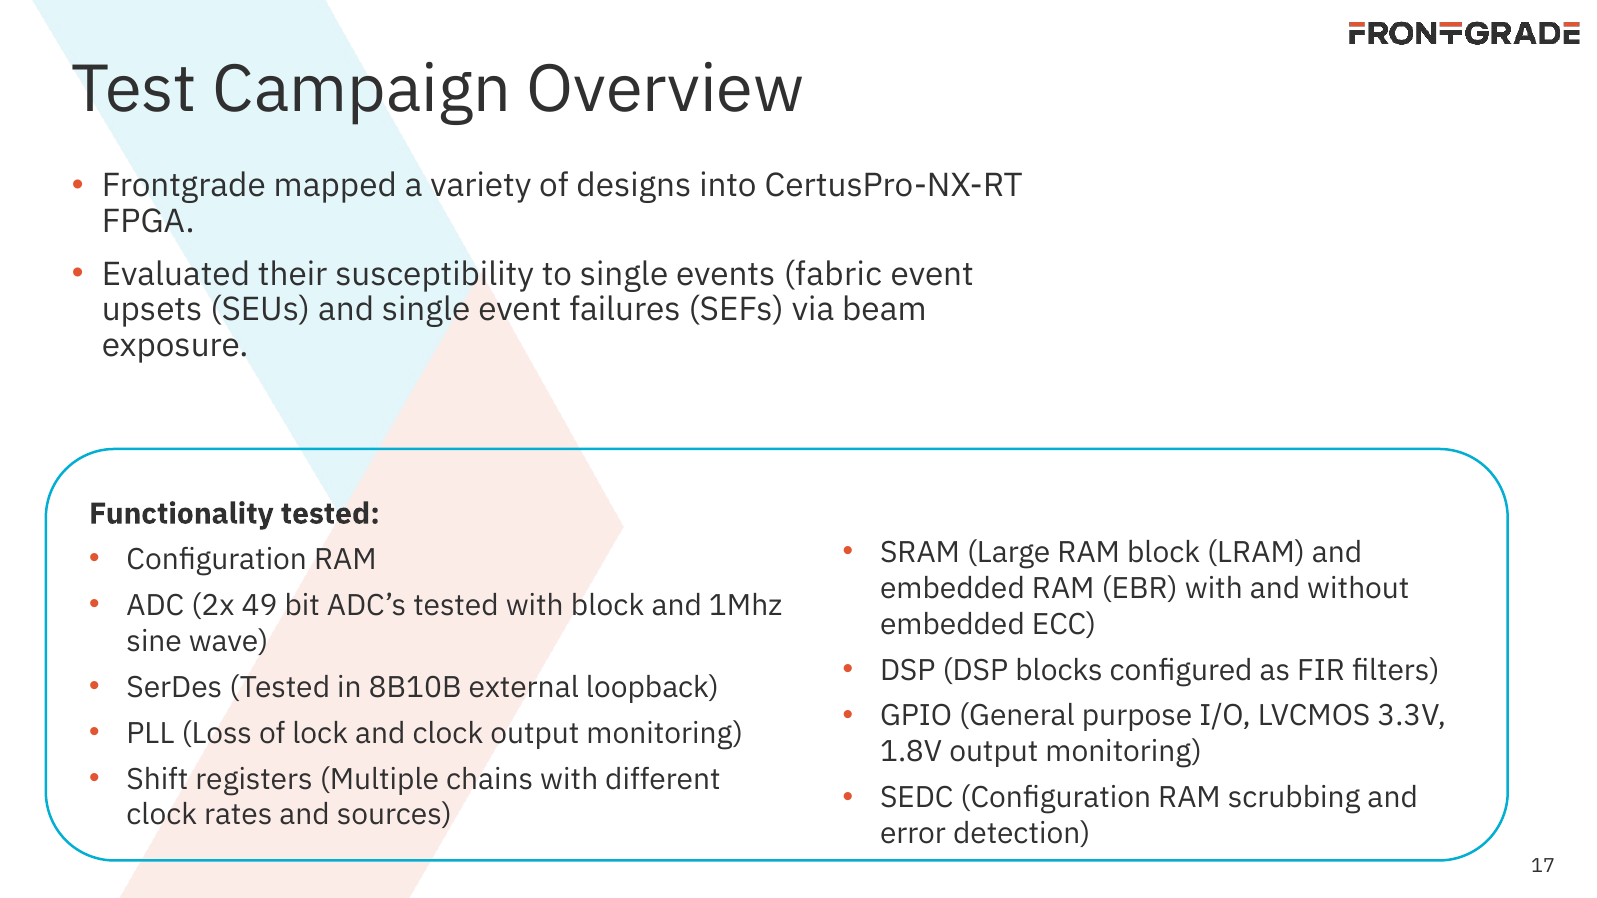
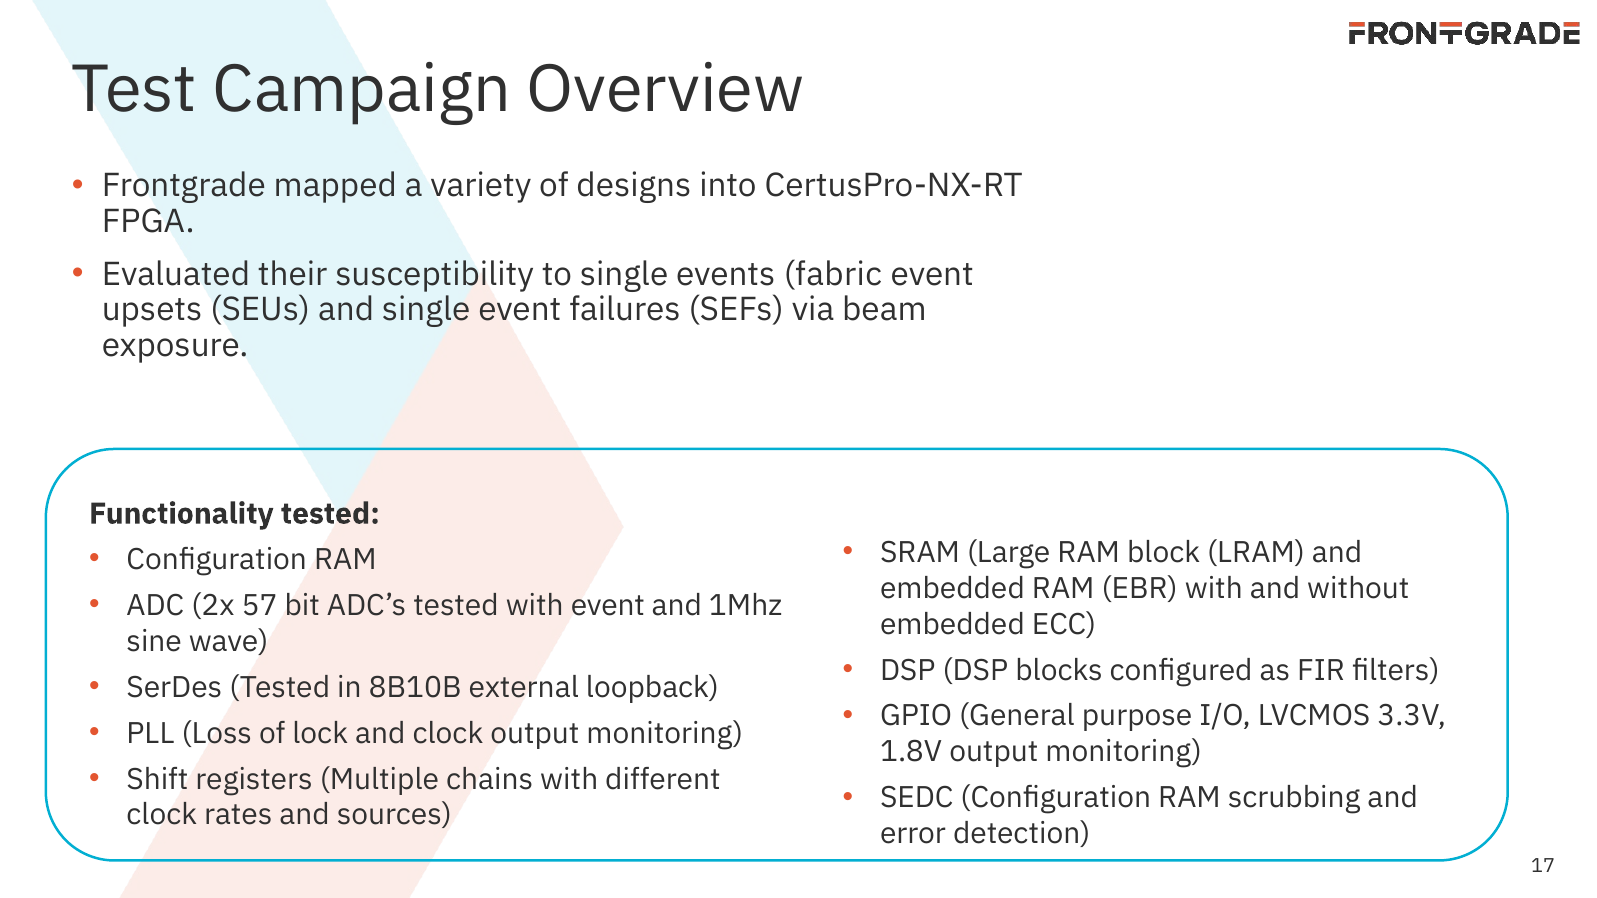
49: 49 -> 57 (260, 606)
with block: block -> event (608, 606)
